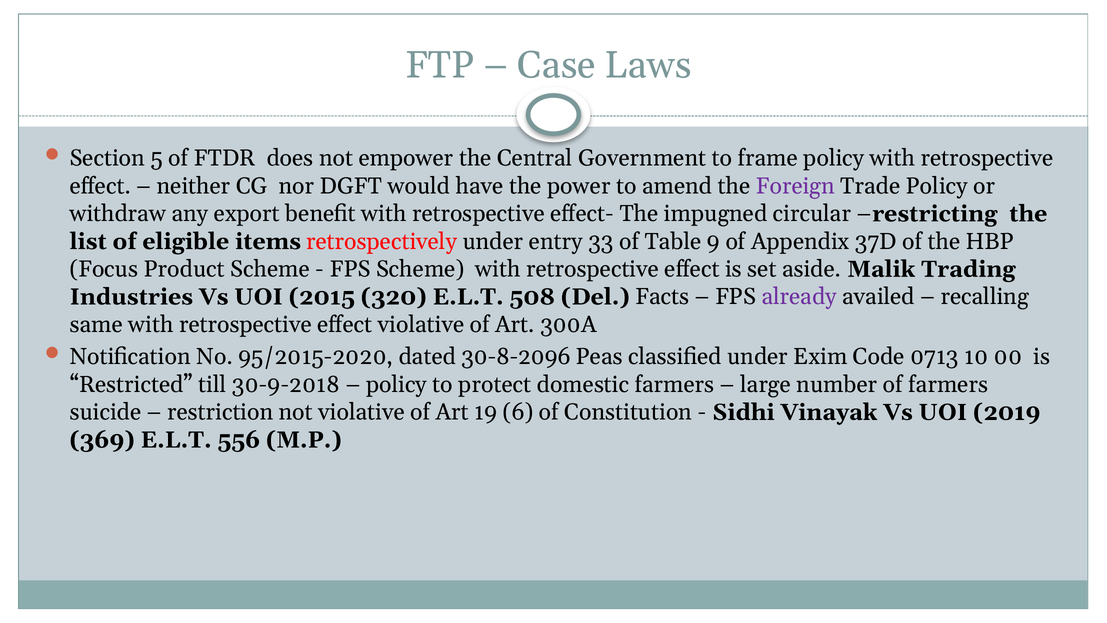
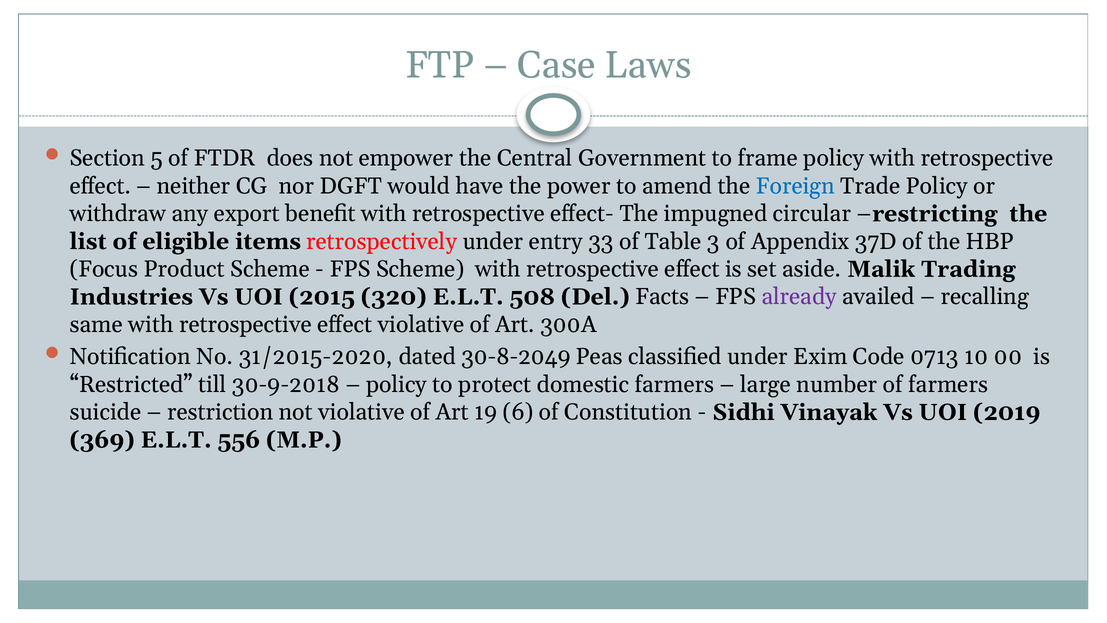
Foreign colour: purple -> blue (795, 186)
9: 9 -> 3 (713, 241)
95/2015-2020: 95/2015-2020 -> 31/2015-2020 (316, 357)
30-8-2096: 30-8-2096 -> 30-8-2049 (516, 357)
